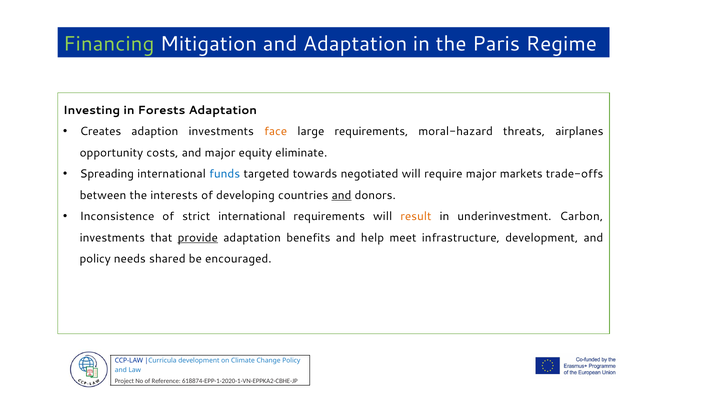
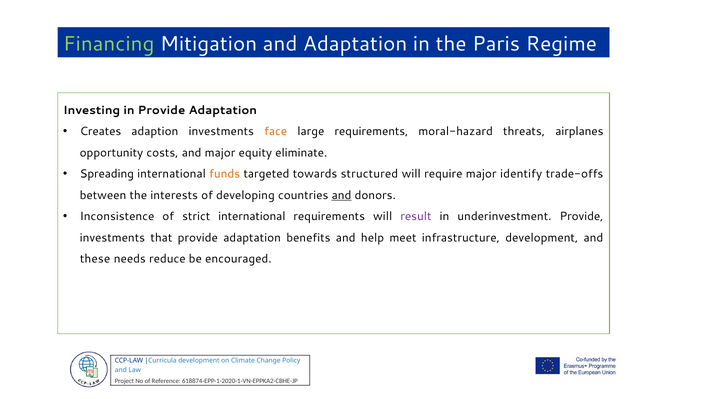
in Forests: Forests -> Provide (162, 110)
funds colour: blue -> orange (225, 174)
negotiated: negotiated -> structured (369, 174)
markets: markets -> identify (521, 174)
result colour: orange -> purple (416, 216)
underinvestment Carbon: Carbon -> Provide (582, 216)
provide underline: present -> none (198, 238)
policy: policy -> these (95, 259)
shared: shared -> reduce (167, 259)
